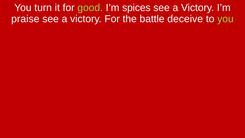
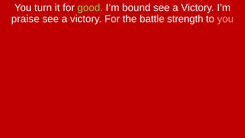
spices: spices -> bound (136, 8)
deceive: deceive -> strength (185, 19)
you colour: light green -> pink (225, 19)
